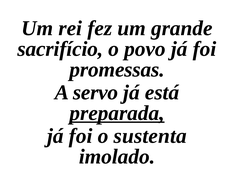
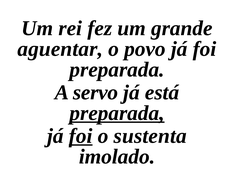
sacrifício: sacrifício -> aguentar (60, 49)
promessas: promessas -> preparada (117, 70)
foi underline: none -> present (81, 136)
